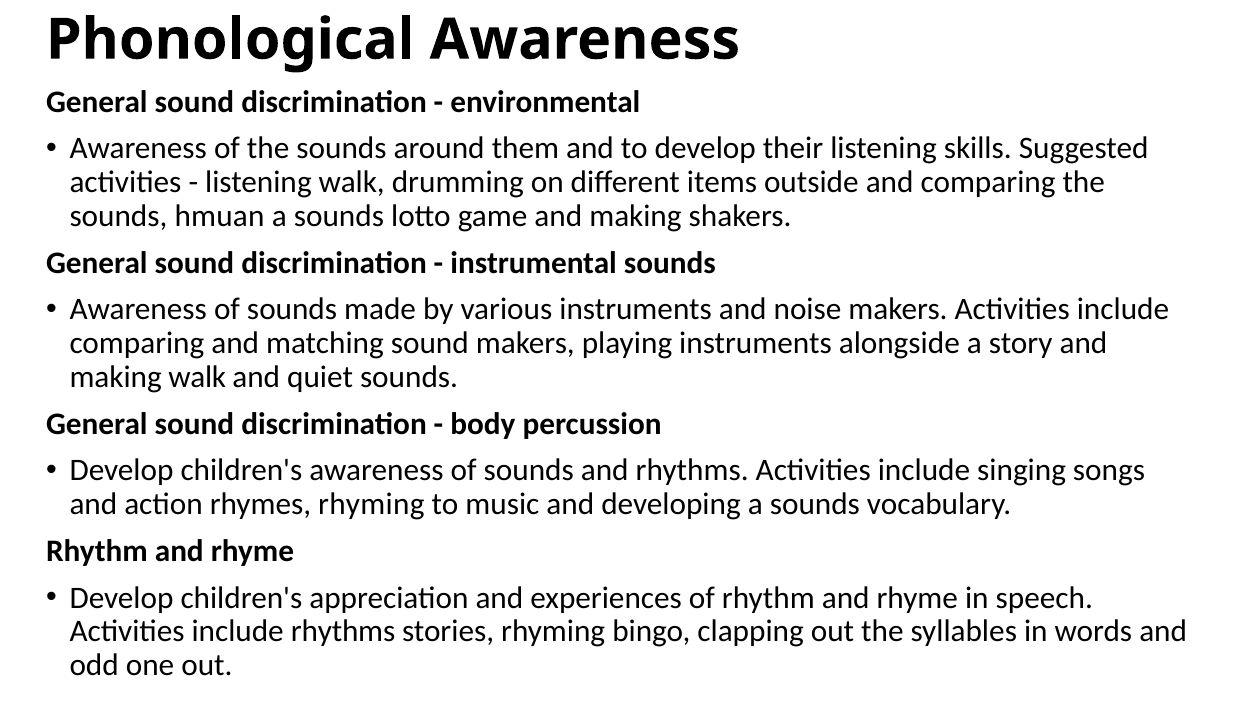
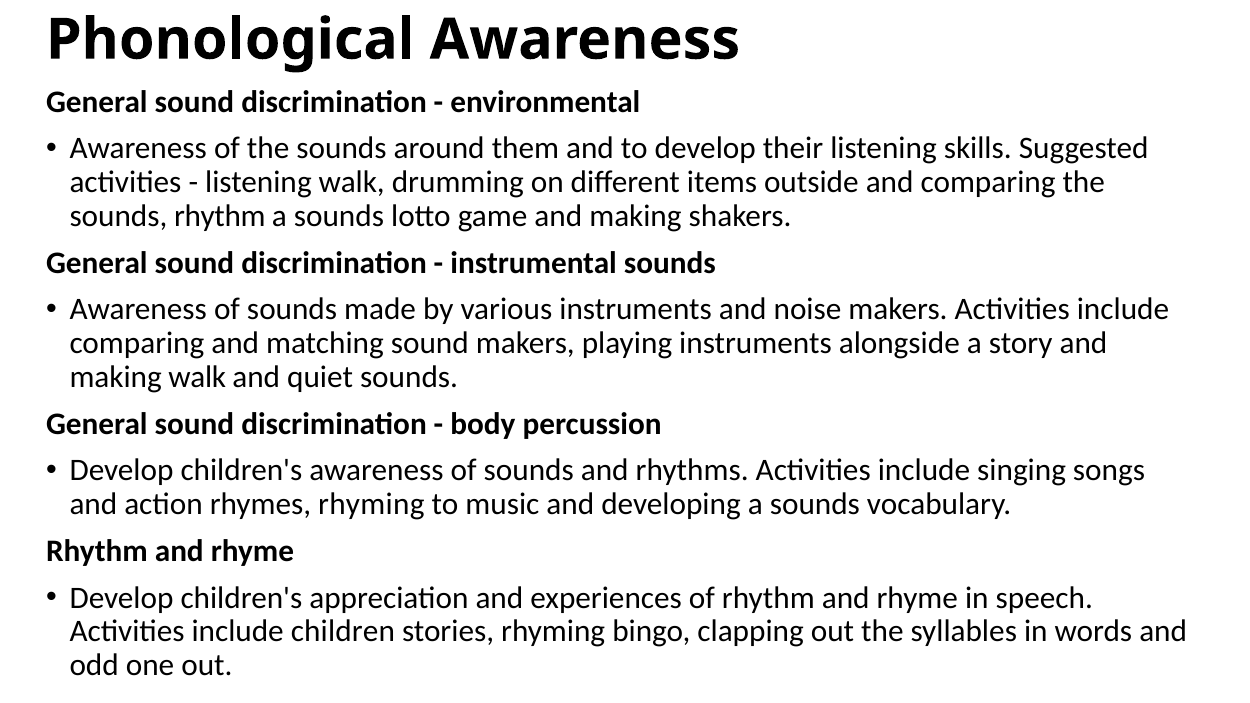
sounds hmuan: hmuan -> rhythm (220, 216)
include rhythms: rhythms -> children (343, 632)
